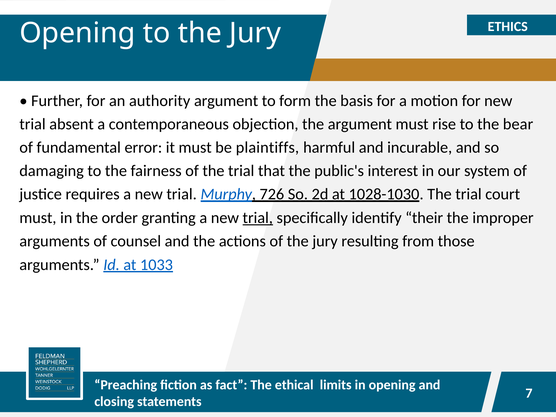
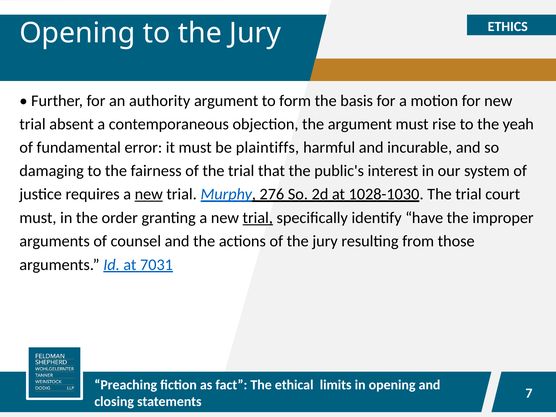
bear: bear -> yeah (518, 124)
new underline: none -> present (149, 194)
726: 726 -> 276 (272, 194)
their: their -> have (424, 218)
1033: 1033 -> 7031 (157, 265)
